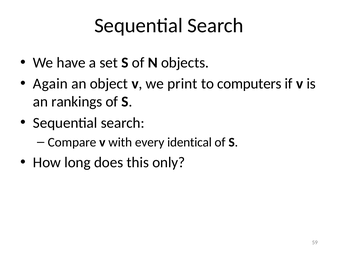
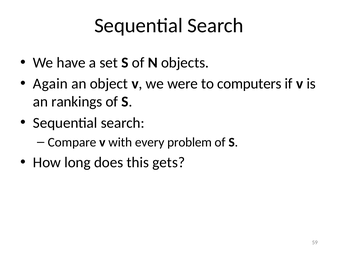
print: print -> were (183, 83)
identical: identical -> problem (190, 142)
only: only -> gets (169, 162)
